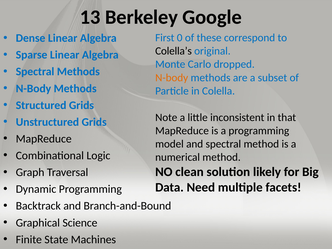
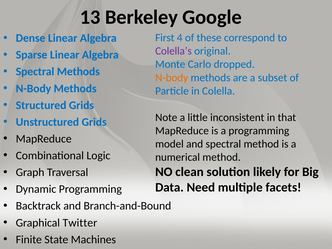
0: 0 -> 4 (180, 38)
Colella’s colour: black -> purple (173, 51)
Science: Science -> Twitter (80, 223)
